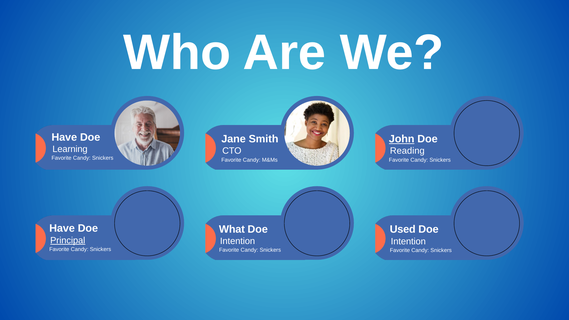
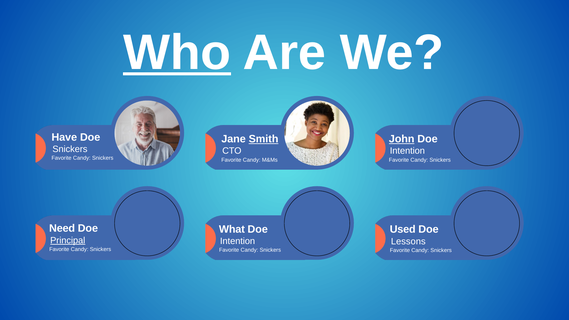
Who underline: none -> present (177, 53)
Smith underline: none -> present (264, 139)
Learning: Learning -> Snickers (70, 149)
Reading: Reading -> Intention (407, 151)
Have: Have -> Need (62, 228)
Intention: Intention -> Lessons (408, 241)
